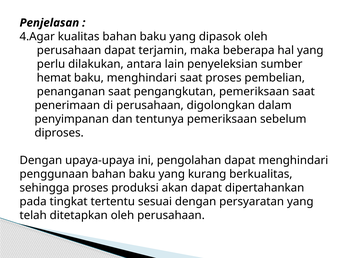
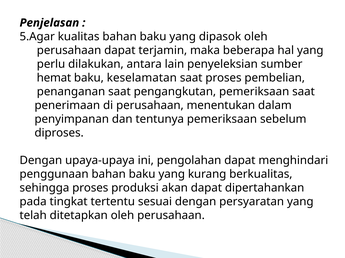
4.Agar: 4.Agar -> 5.Agar (37, 37)
baku menghindari: menghindari -> keselamatan (142, 78)
digolongkan: digolongkan -> menentukan (221, 106)
